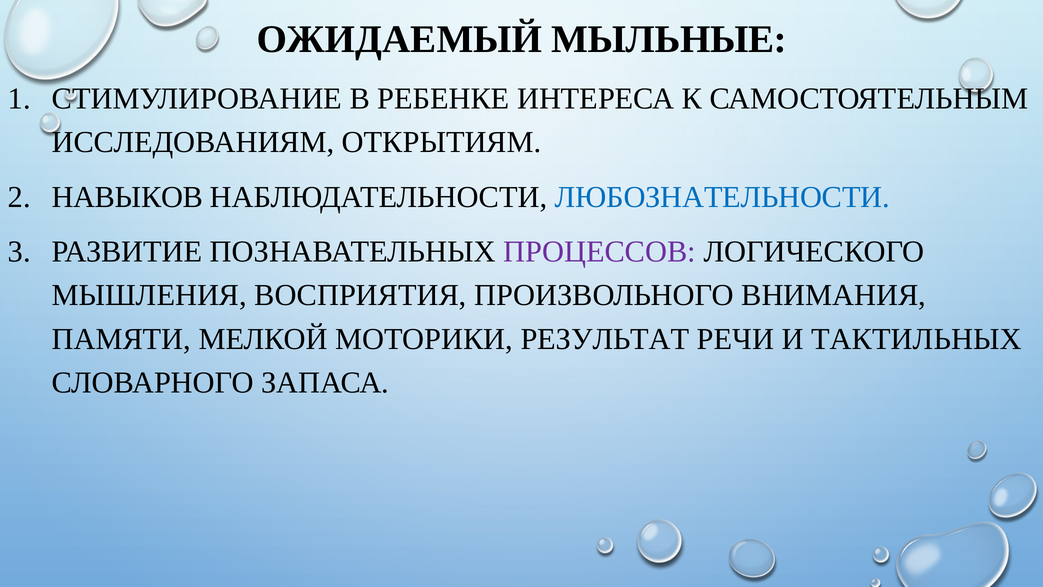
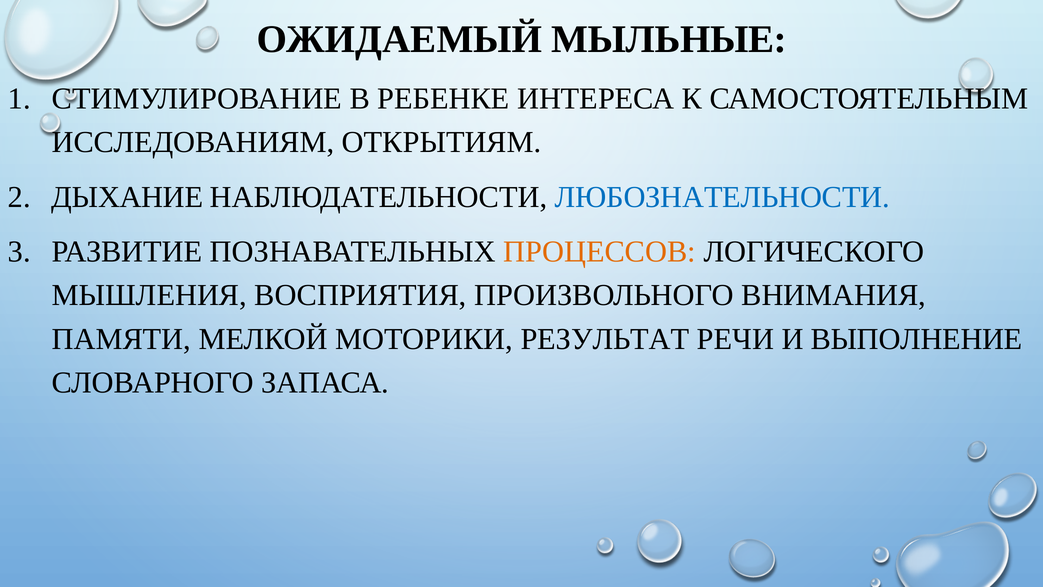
НАВЫКОВ: НАВЫКОВ -> ДЫХАНИЕ (127, 197)
ПРОЦЕССОВ colour: purple -> orange (600, 252)
ТАКТИЛЬНЫХ: ТАКТИЛЬНЫХ -> ВЫПОЛНЕНИЕ (917, 339)
